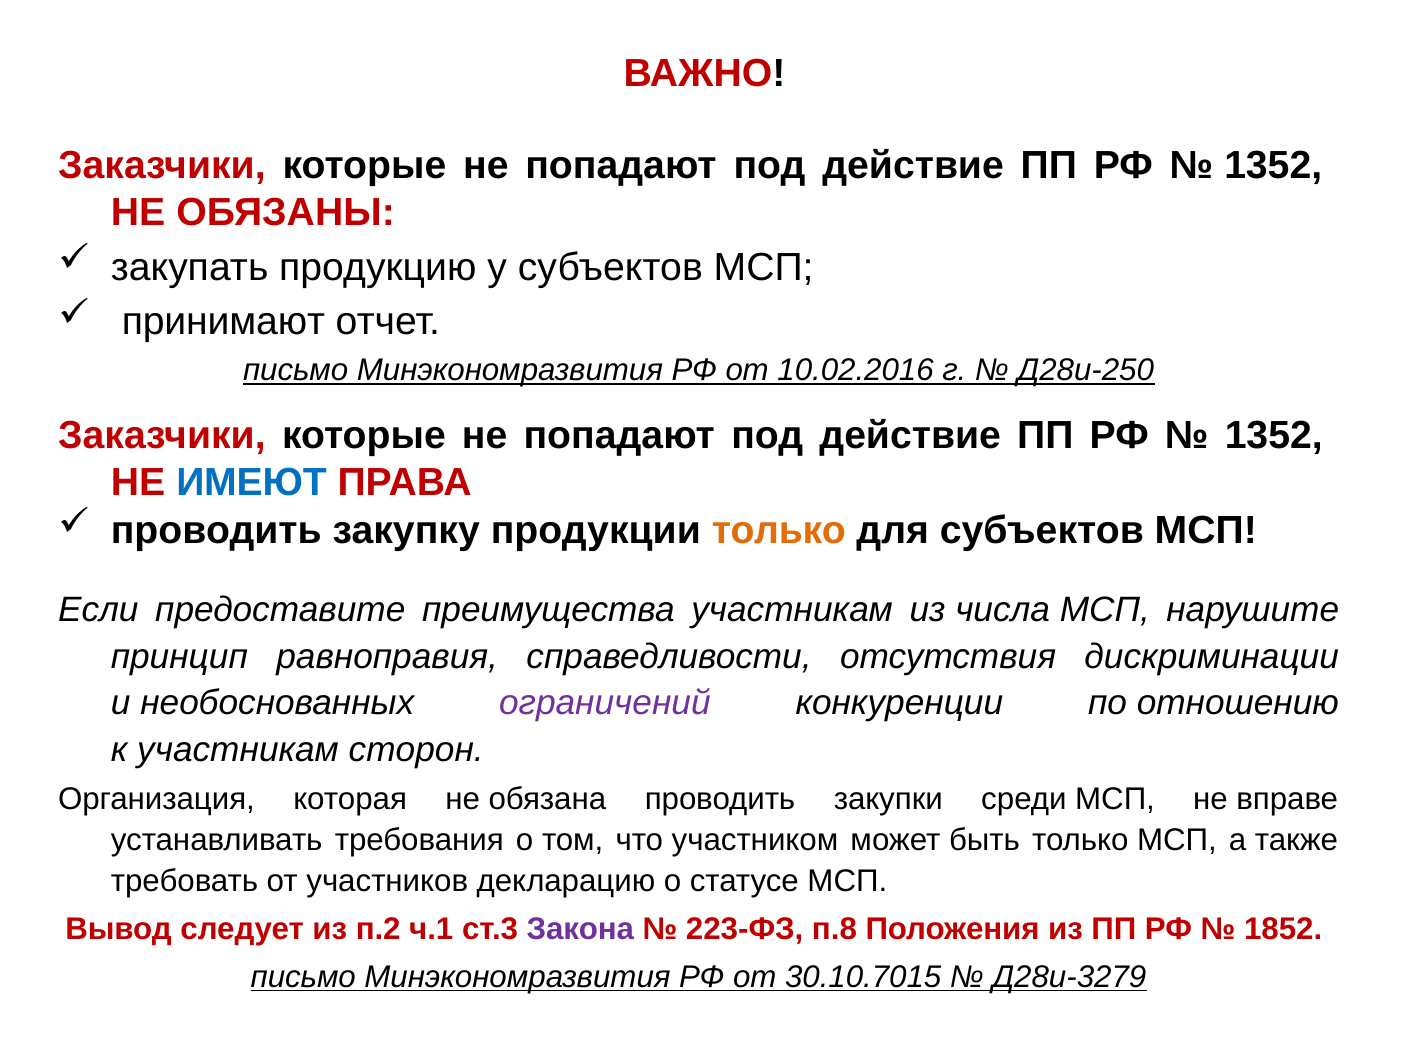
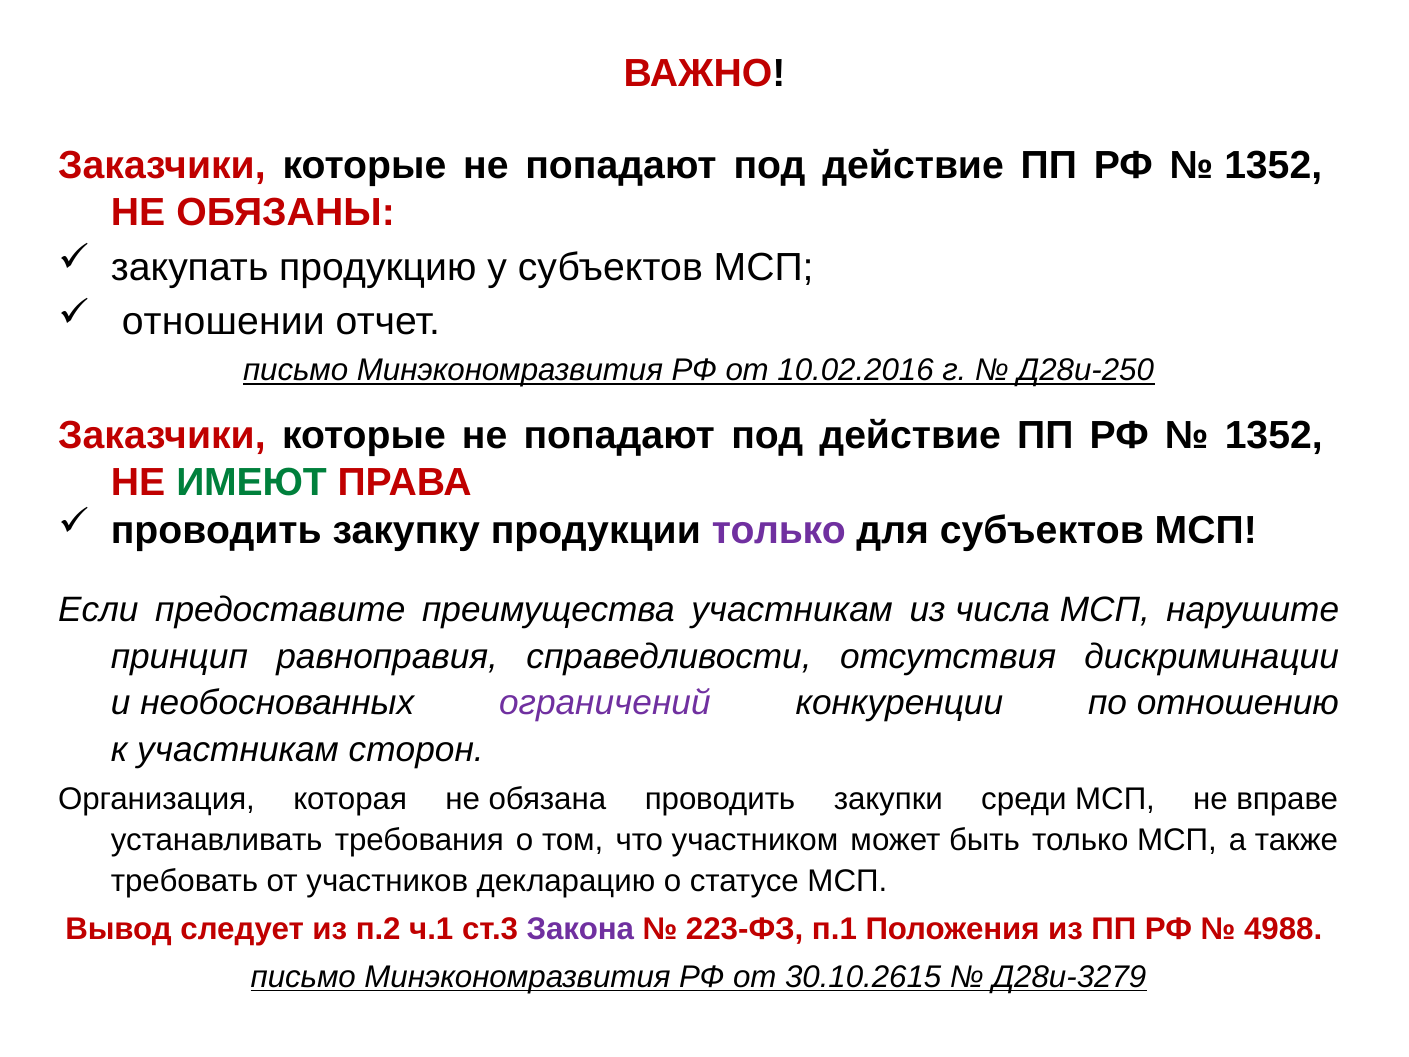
принимают: принимают -> отношении (223, 322)
ИМЕЮТ colour: blue -> green (251, 483)
только colour: orange -> purple (779, 530)
п.8: п.8 -> п.1 (834, 929)
1852: 1852 -> 4988 (1283, 929)
30.10.7015: 30.10.7015 -> 30.10.2615 (863, 976)
